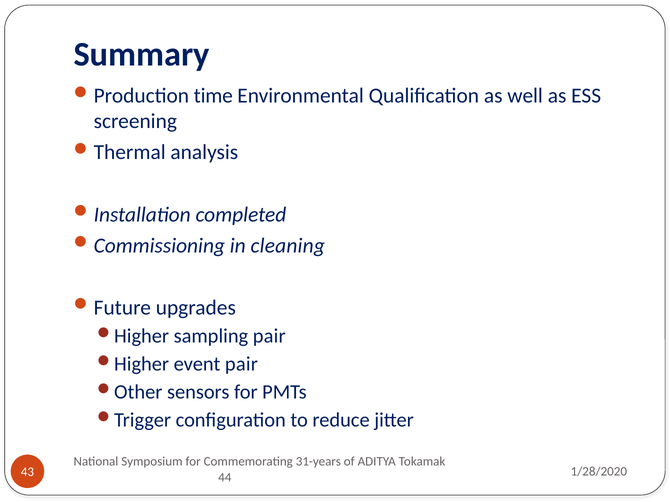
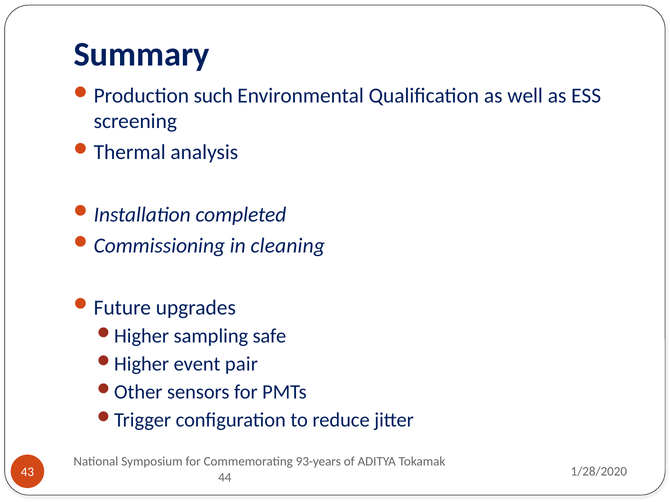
time: time -> such (213, 96)
sampling pair: pair -> safe (269, 336)
31-years: 31-years -> 93-years (318, 462)
